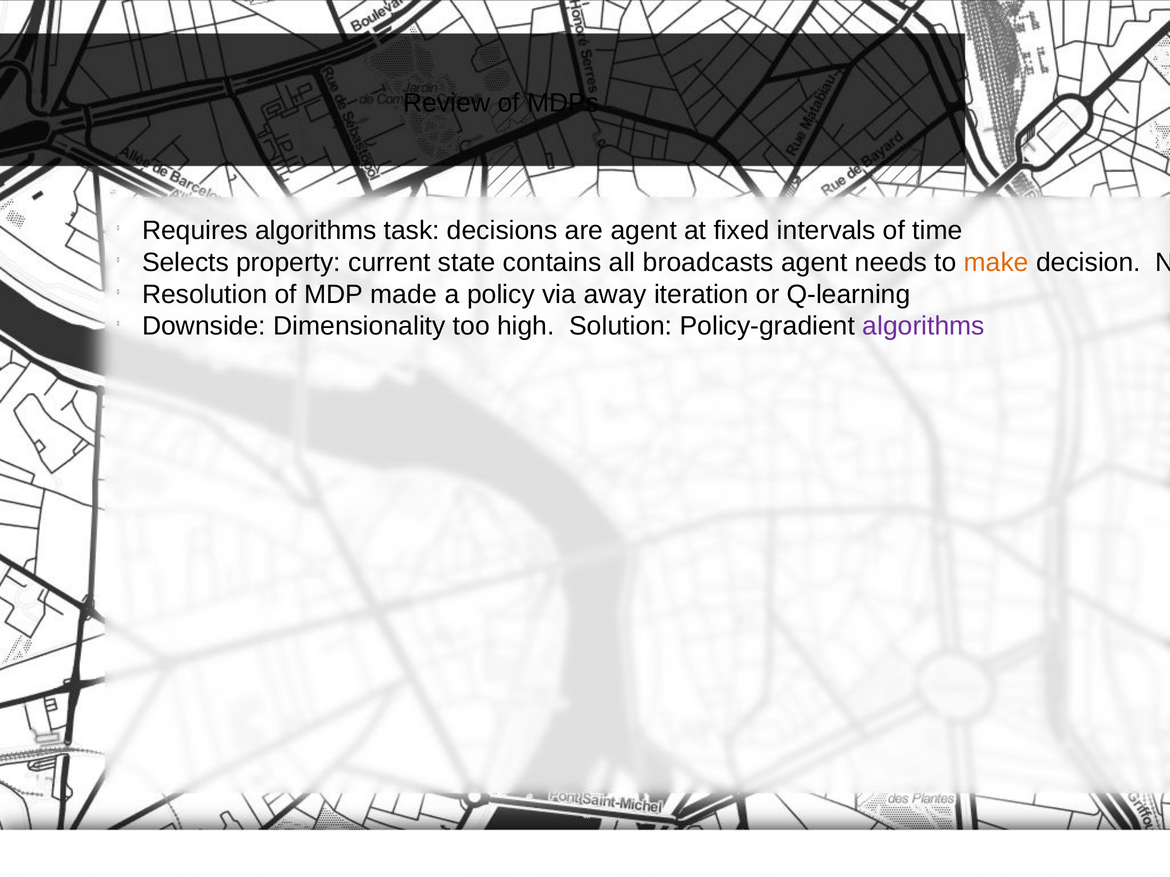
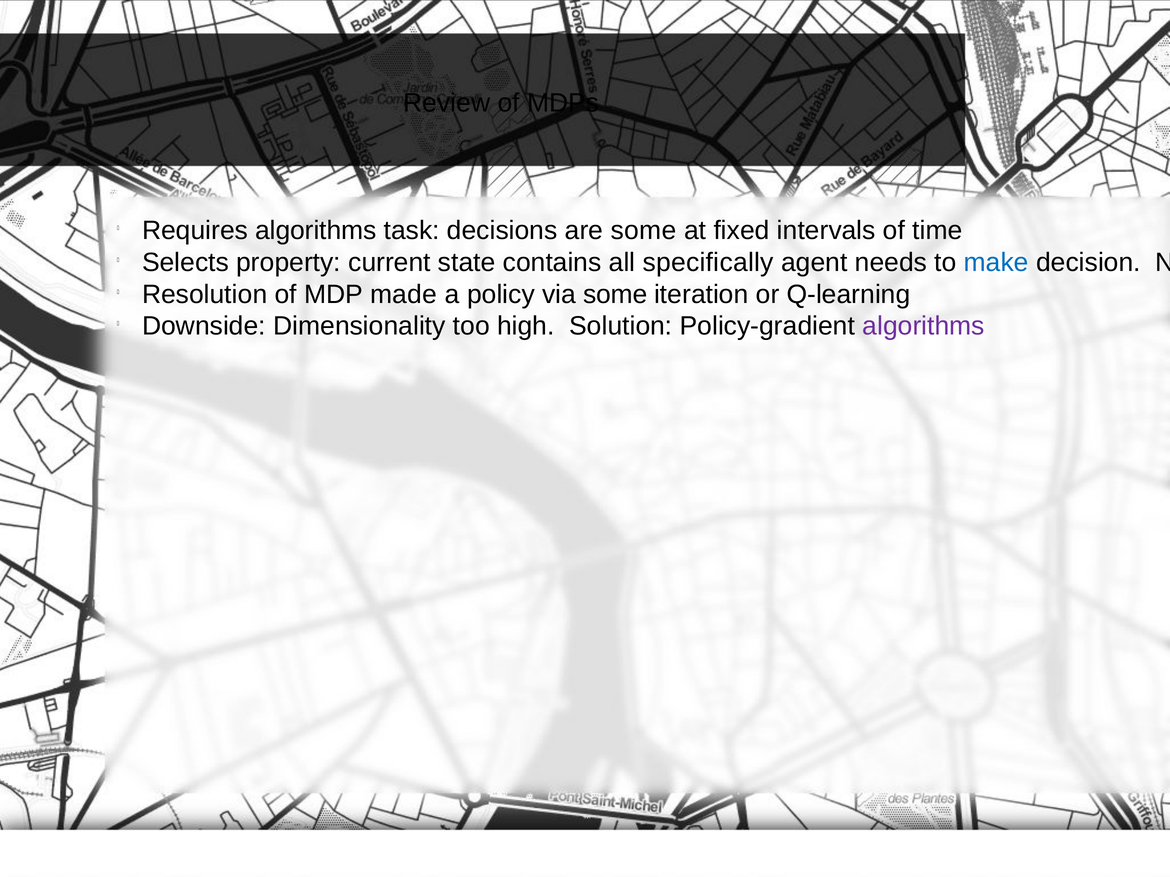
are agent: agent -> some (644, 231)
broadcasts: broadcasts -> specifically (708, 263)
make colour: orange -> blue (996, 263)
via away: away -> some (615, 295)
